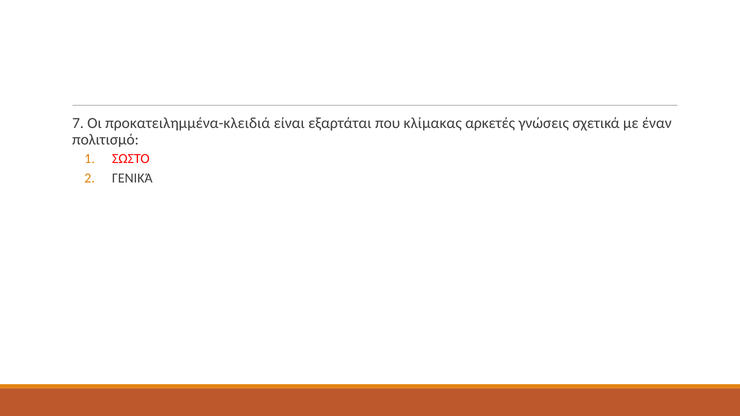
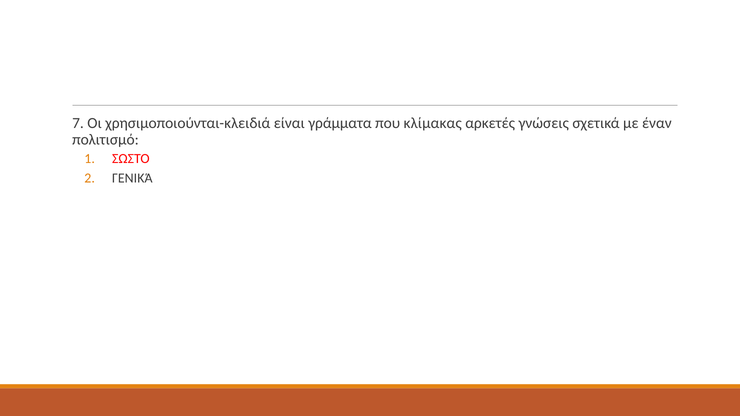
προκατειλημμένα-κλειδιά: προκατειλημμένα-κλειδιά -> χρησιμοποιούνται-κλειδιά (188, 123)
εξαρτάται: εξαρτάται -> γράμματα (340, 123)
